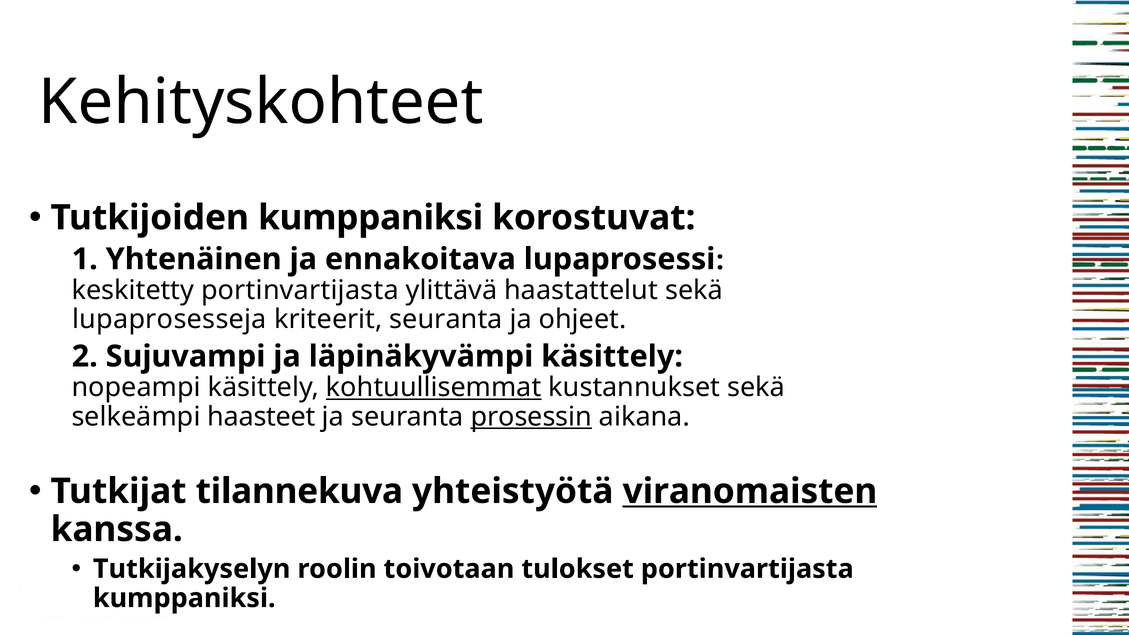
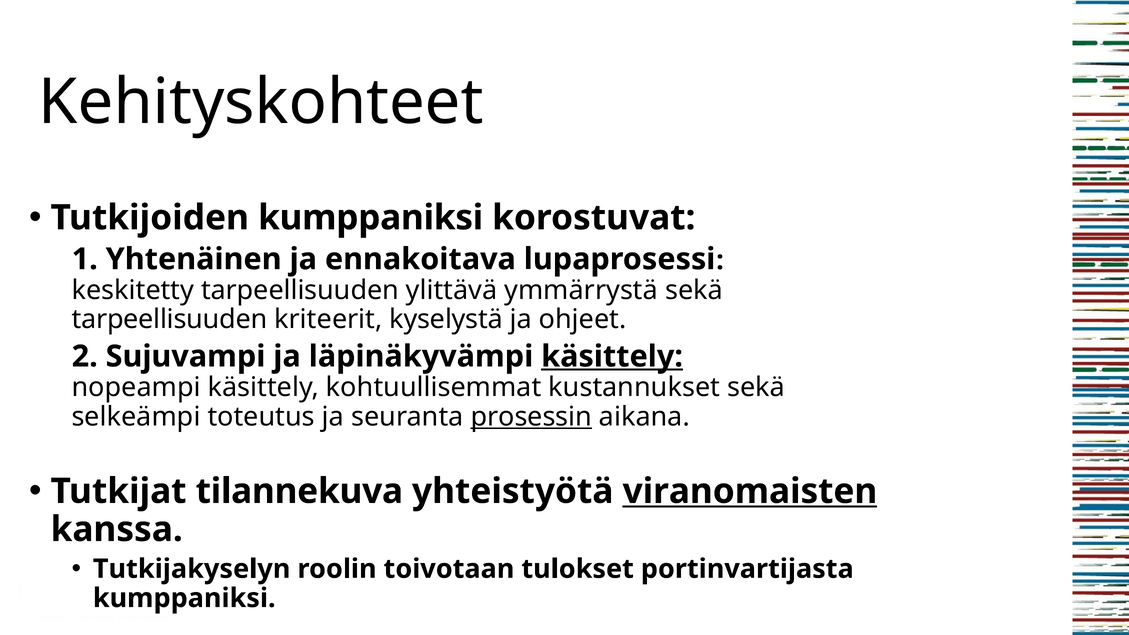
keskitetty portinvartijasta: portinvartijasta -> tarpeellisuuden (300, 290)
haastattelut: haastattelut -> ymmärrystä (581, 290)
lupaprosesseja: lupaprosesseja -> tarpeellisuuden (170, 320)
kriteerit seuranta: seuranta -> kyselystä (446, 320)
käsittely underline: none -> present (612, 356)
kohtuullisemmat underline: present -> none (434, 388)
haasteet: haasteet -> toteutus (261, 417)
